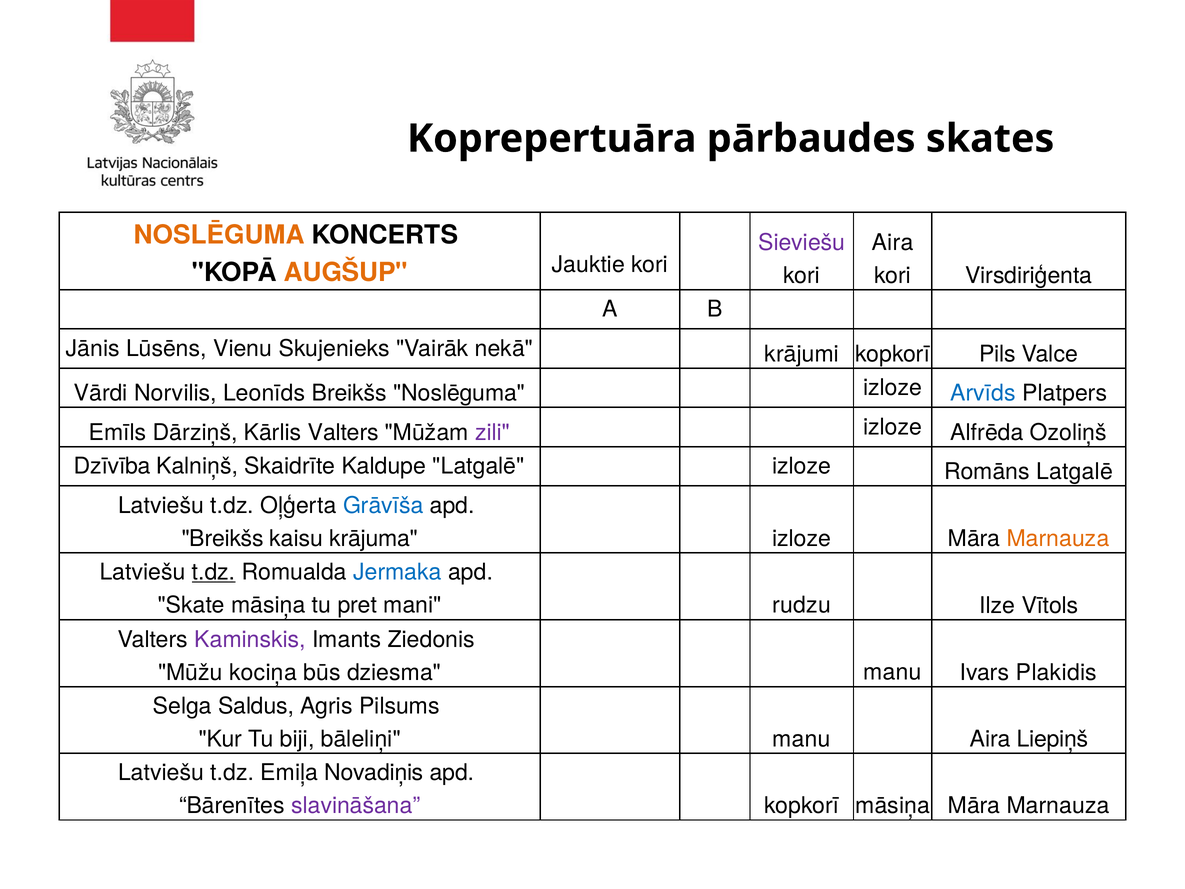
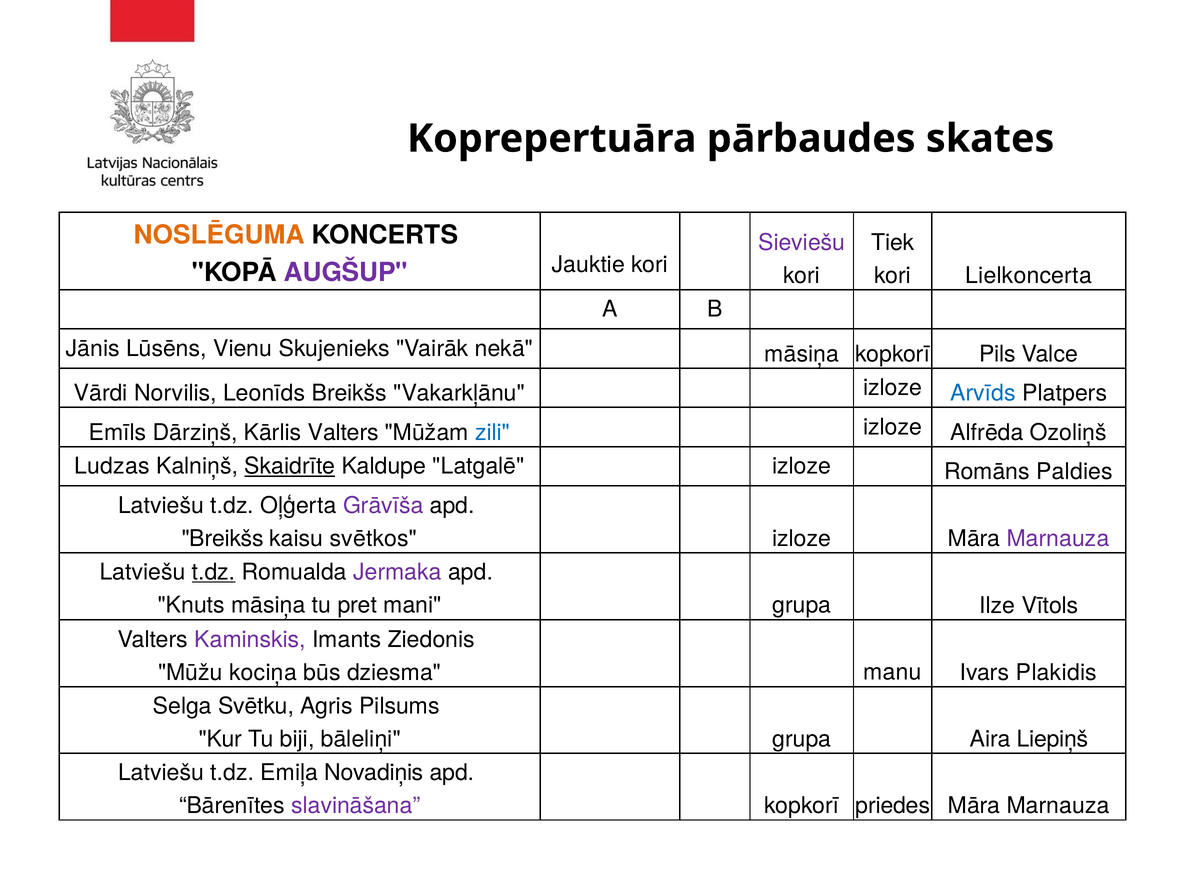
Aira: Aira -> Tiek (893, 242)
AUGŠUP colour: orange -> purple (346, 273)
Virsdiriģenta: Virsdiriģenta -> Lielkoncerta (1028, 275)
nekā krājumi: krājumi -> māsiņa (802, 354)
Breikšs Noslēguma: Noslēguma -> Vakarkļānu (459, 393)
zili colour: purple -> blue (493, 432)
Dzīvība: Dzīvība -> Ludzas (112, 466)
Skaidrīte underline: none -> present (290, 466)
Romāns Latgalē: Latgalē -> Paldies (1075, 472)
Grāvīša colour: blue -> purple (383, 505)
krājuma: krājuma -> svētkos (373, 538)
Marnauza colour: orange -> purple (1058, 538)
Jermaka colour: blue -> purple (397, 572)
Skate: Skate -> Knuts (191, 605)
mani rudzu: rudzu -> grupa (802, 605)
Saldus: Saldus -> Svētku (256, 706)
bāleliņi manu: manu -> grupa (802, 739)
kopkorī māsiņa: māsiņa -> priedes (893, 806)
